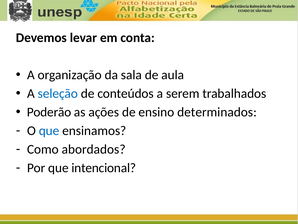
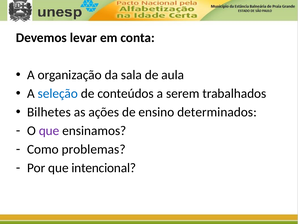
Poderão: Poderão -> Bilhetes (49, 112)
que colour: blue -> purple (49, 130)
abordados: abordados -> problemas (94, 149)
